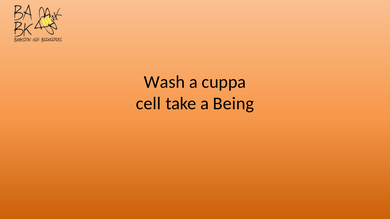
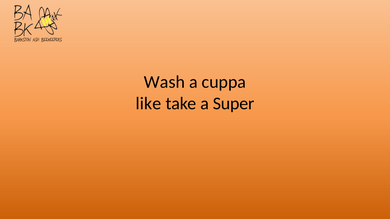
cell: cell -> like (148, 104)
Being: Being -> Super (234, 104)
